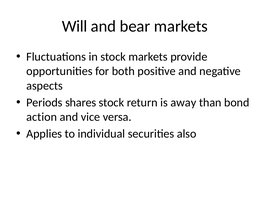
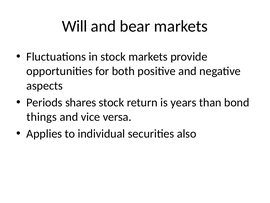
away: away -> years (183, 102)
action: action -> things (42, 117)
